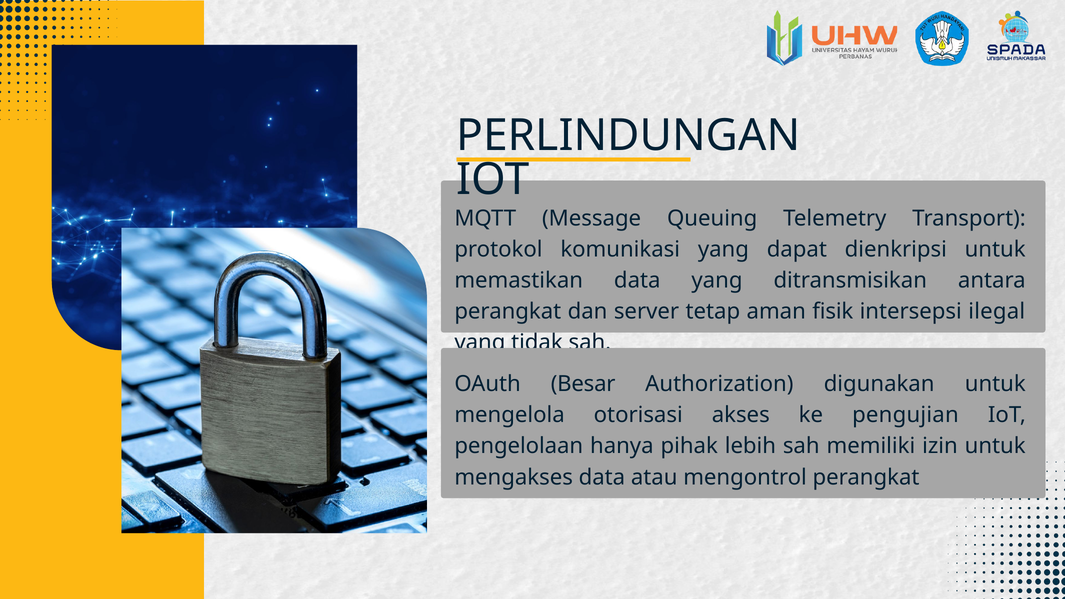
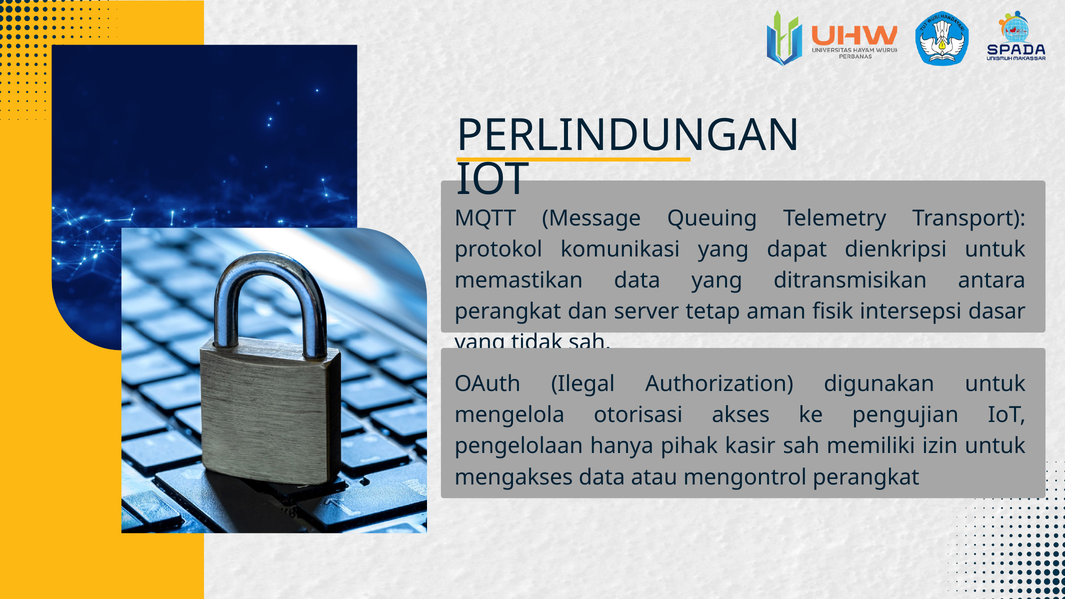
ilegal: ilegal -> dasar (997, 312)
Besar: Besar -> Ilegal (583, 384)
lebih: lebih -> kasir (750, 446)
